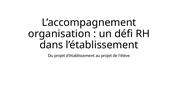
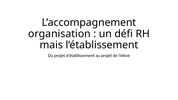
dans: dans -> mais (51, 45)
